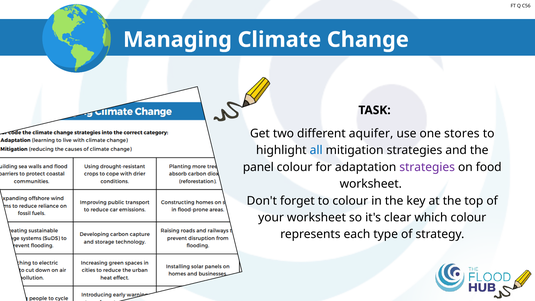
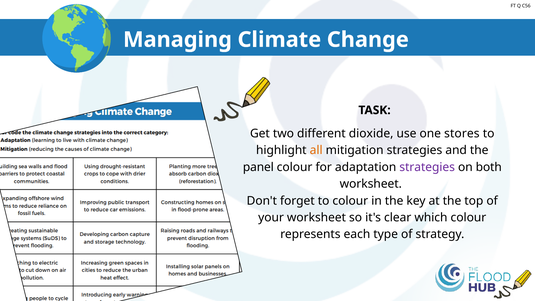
aquifer: aquifer -> dioxide (371, 134)
all colour: blue -> orange (316, 150)
food: food -> both (489, 167)
